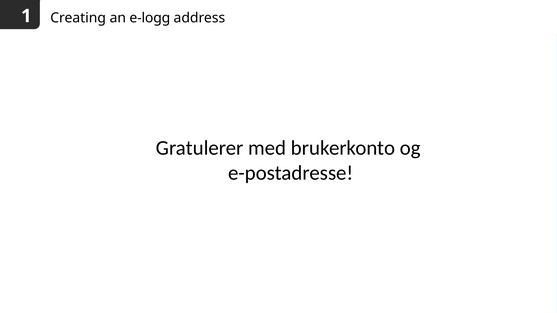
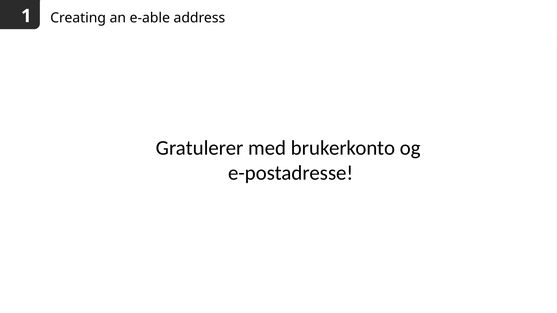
e-logg: e-logg -> e-able (150, 18)
